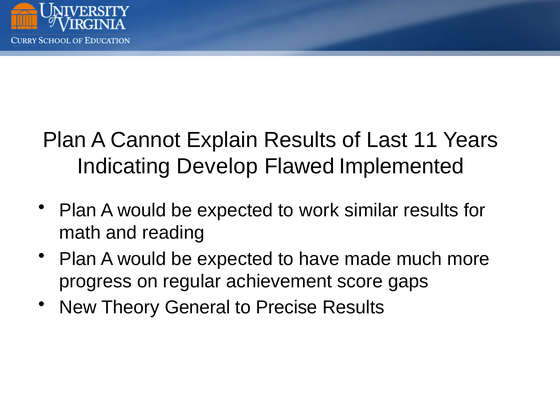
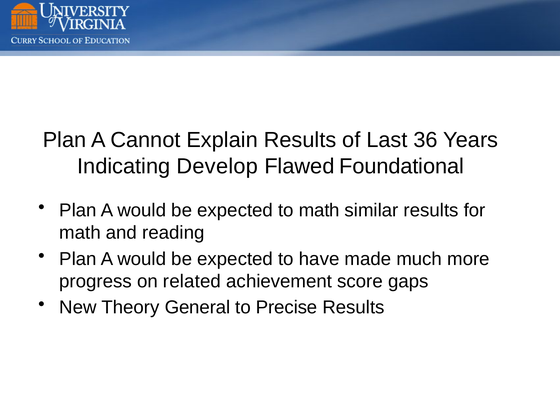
11: 11 -> 36 (426, 140)
Implemented: Implemented -> Foundational (402, 166)
to work: work -> math (319, 210)
regular: regular -> related (192, 281)
